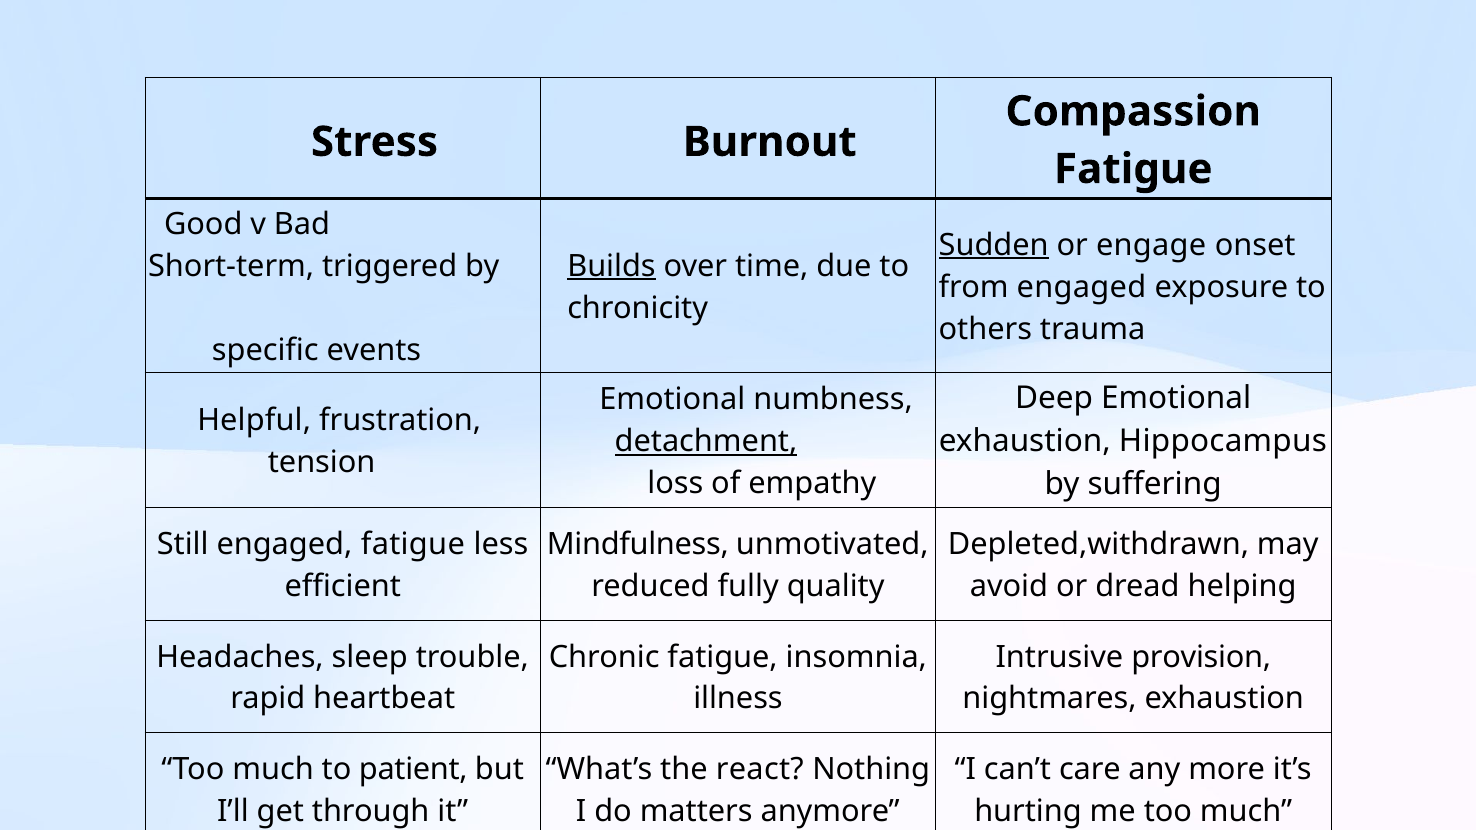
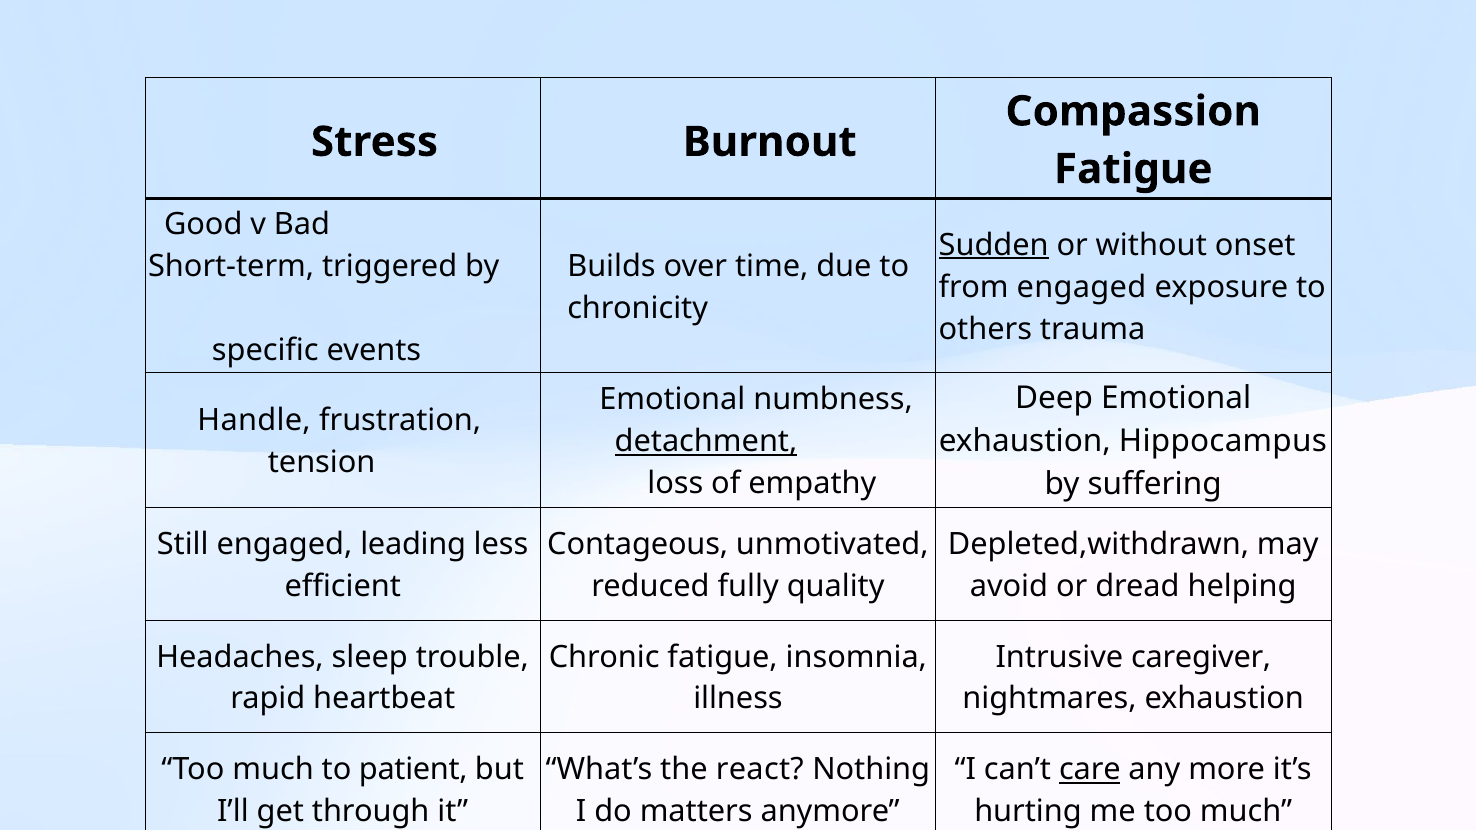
engage: engage -> without (1151, 245)
Builds underline: present -> none (611, 266)
Helpful: Helpful -> Handle (254, 421)
engaged fatigue: fatigue -> leading (413, 545)
Mindfulness: Mindfulness -> Contageous (638, 545)
provision: provision -> caregiver (1201, 657)
care underline: none -> present (1090, 770)
